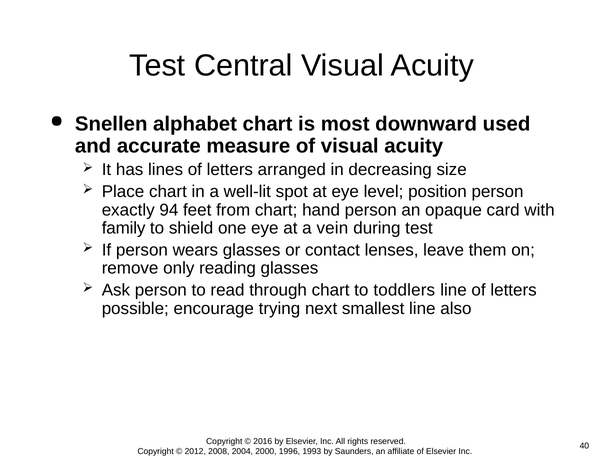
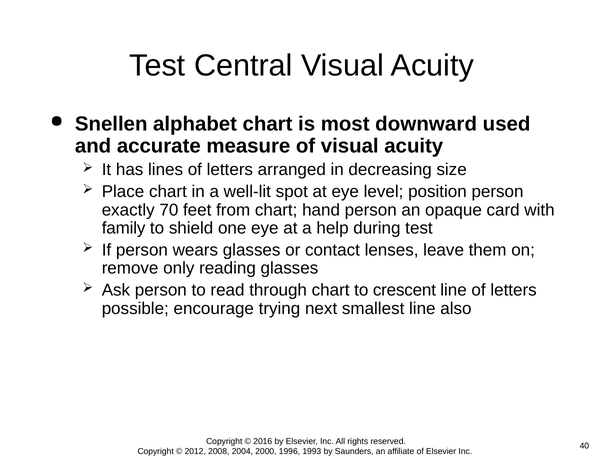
94: 94 -> 70 (169, 210)
vein: vein -> help (333, 228)
toddlers: toddlers -> crescent (404, 290)
